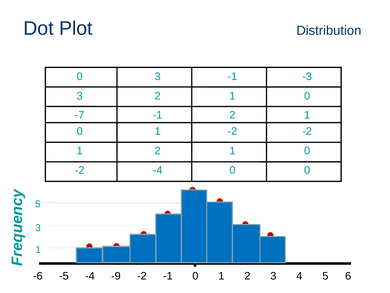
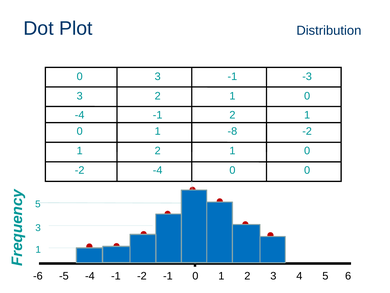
-7: -7 -> -4 (80, 115)
-2: -2 -> -8 (232, 131)
-9: -9 -> -1 (116, 275)
